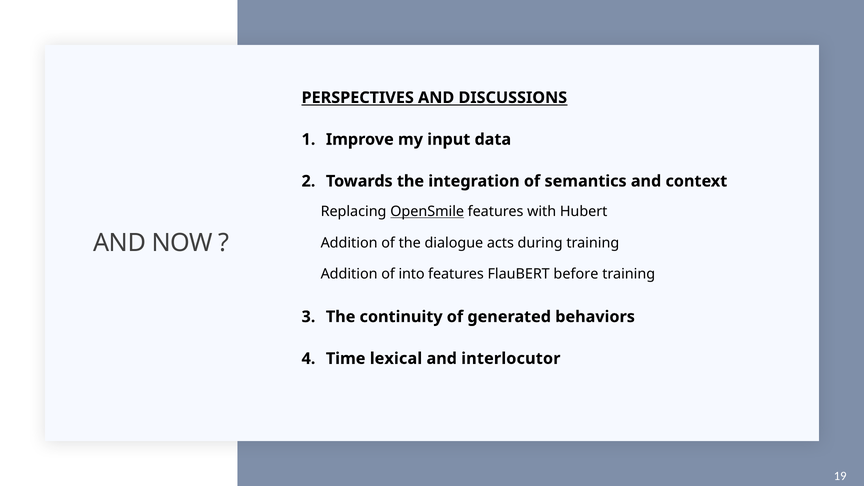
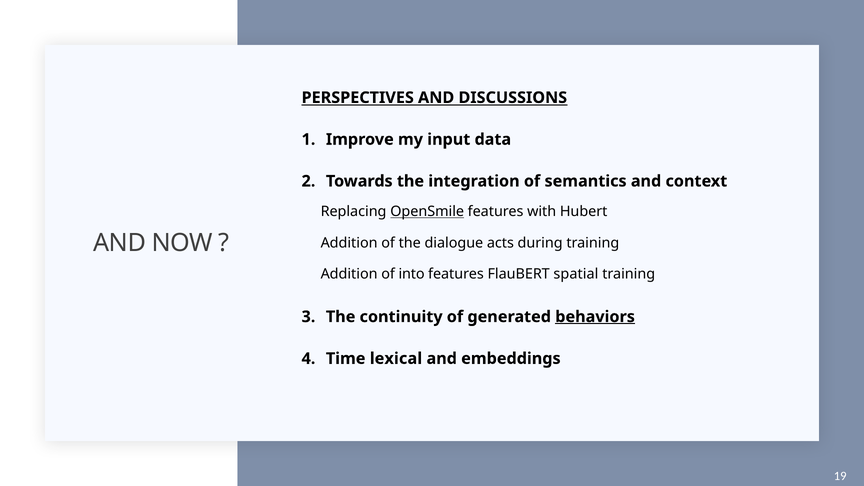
before: before -> spatial (576, 274)
behaviors underline: none -> present (595, 317)
interlocutor: interlocutor -> embeddings (511, 359)
